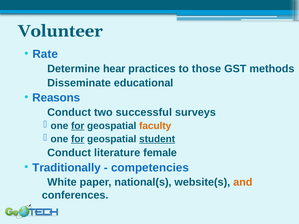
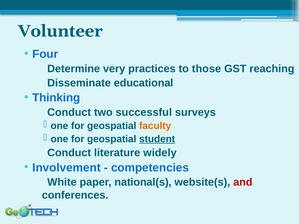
Rate: Rate -> Four (45, 54)
hear: hear -> very (114, 69)
methods: methods -> reaching (272, 69)
Reasons: Reasons -> Thinking (56, 98)
for underline: present -> none (78, 126)
for underline: present -> none (78, 139)
female: female -> widely (160, 153)
Traditionally: Traditionally -> Involvement (67, 168)
and colour: orange -> red (243, 182)
